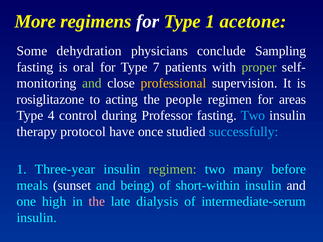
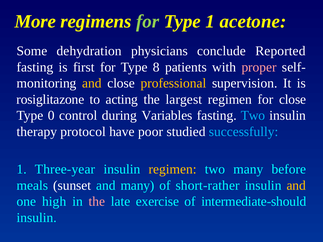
for colour: white -> light green (148, 22)
Sampling: Sampling -> Reported (280, 51)
oral: oral -> first (84, 67)
7: 7 -> 8 (156, 67)
proper colour: light green -> pink (259, 67)
and colour: light green -> yellow (92, 83)
people: people -> largest (184, 99)
for areas: areas -> close (293, 99)
4: 4 -> 0 (51, 116)
Professor: Professor -> Variables (167, 116)
once: once -> poor (151, 132)
regimen colour: light green -> yellow (173, 169)
and being: being -> many (138, 186)
short-within: short-within -> short-rather (208, 186)
and colour: white -> yellow (296, 186)
dialysis: dialysis -> exercise (157, 202)
intermediate-serum: intermediate-serum -> intermediate-should (254, 202)
